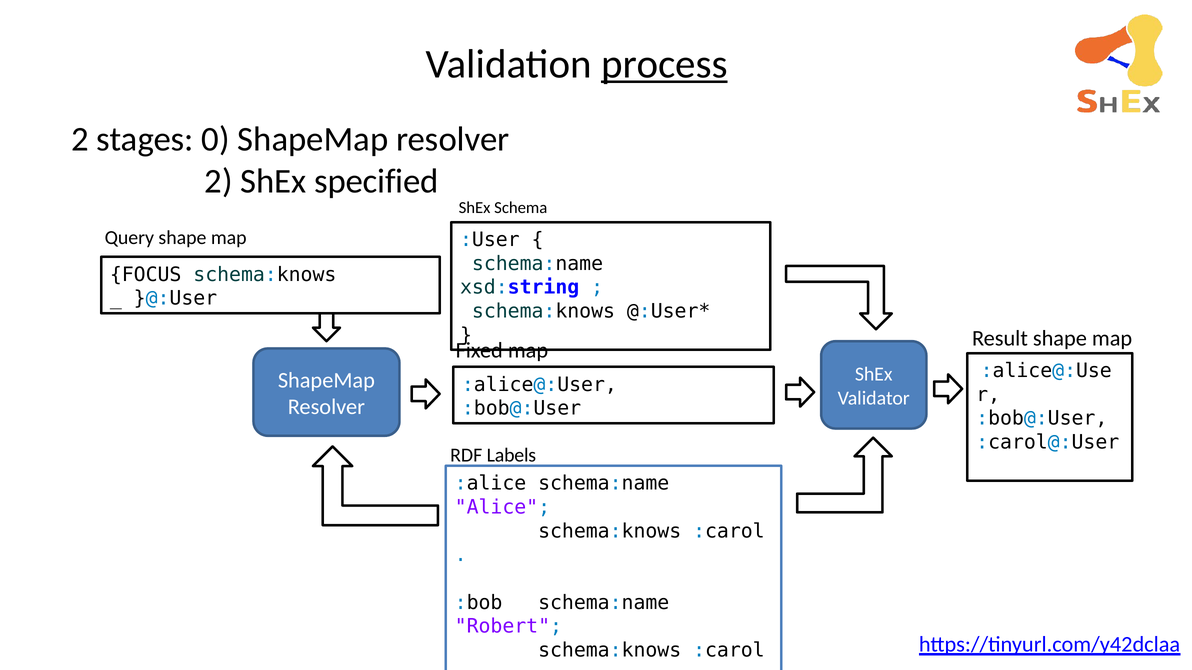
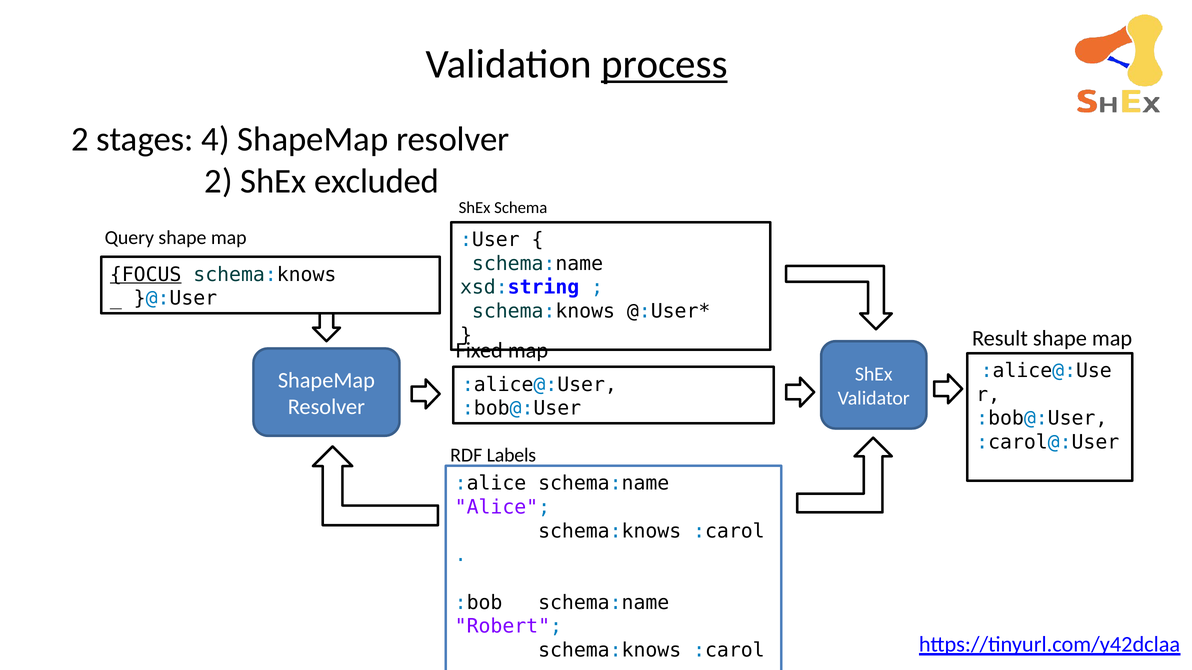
0: 0 -> 4 (216, 140)
specified: specified -> excluded (377, 181)
FOCUS underline: none -> present (146, 275)
